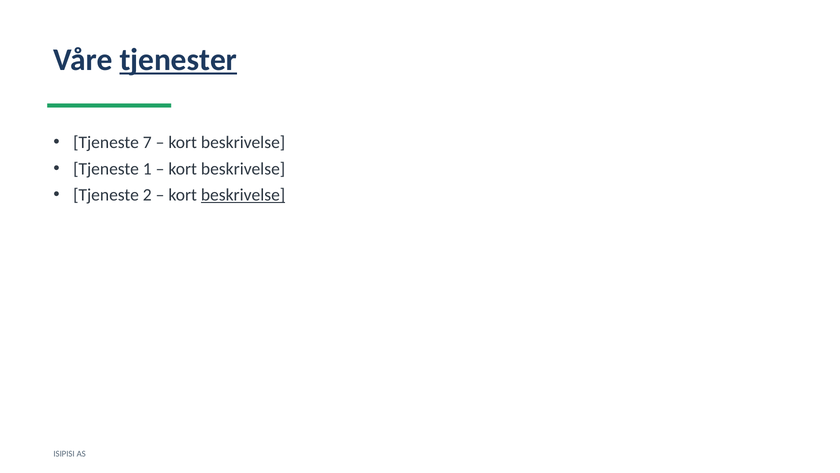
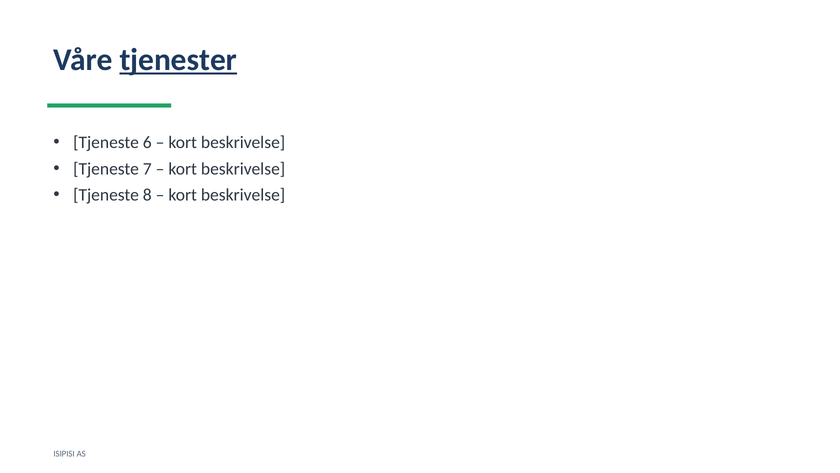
7: 7 -> 6 (147, 142)
1: 1 -> 7 (147, 169)
2: 2 -> 8 (147, 195)
beskrivelse underline: present -> none (243, 195)
